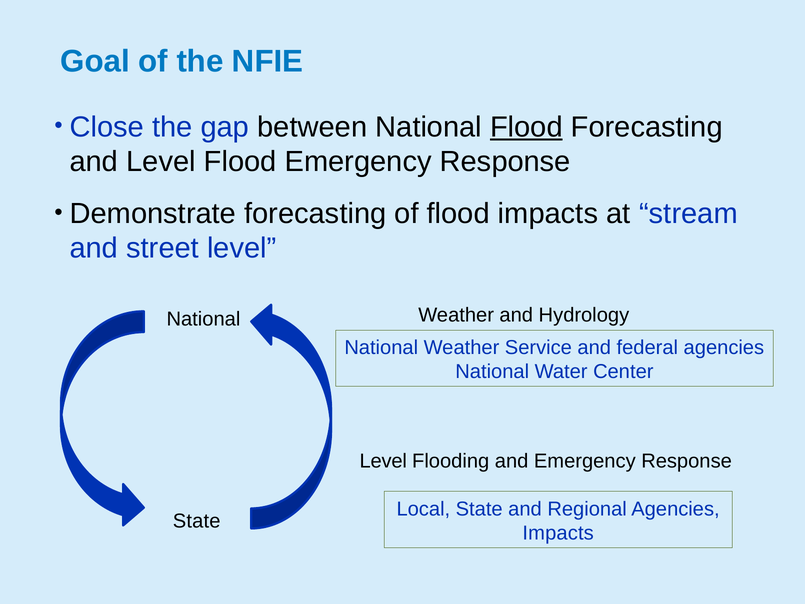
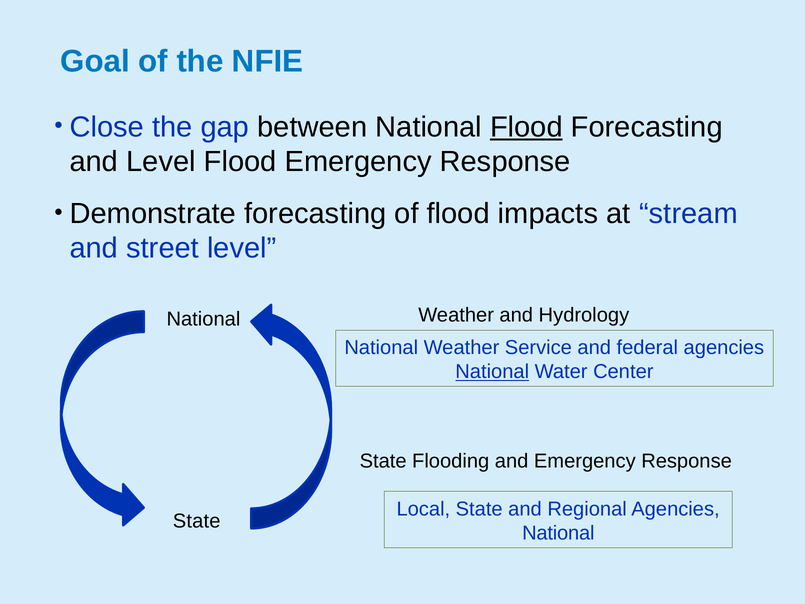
National underline: none -> present (492, 372)
Level: Level -> State (383, 461)
Impacts: Impacts -> National (558, 533)
